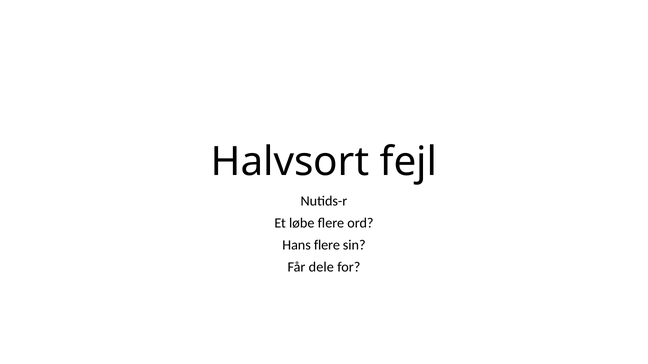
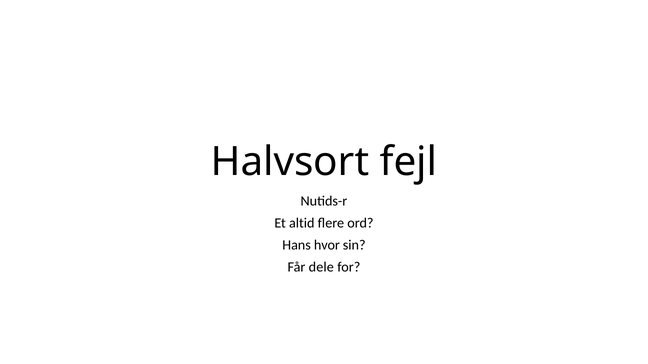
løbe: løbe -> altid (302, 224)
Hans flere: flere -> hvor (327, 246)
